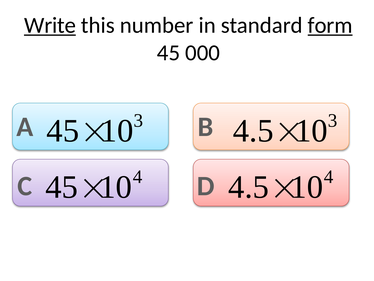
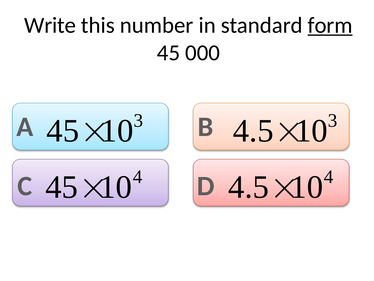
Write underline: present -> none (50, 25)
